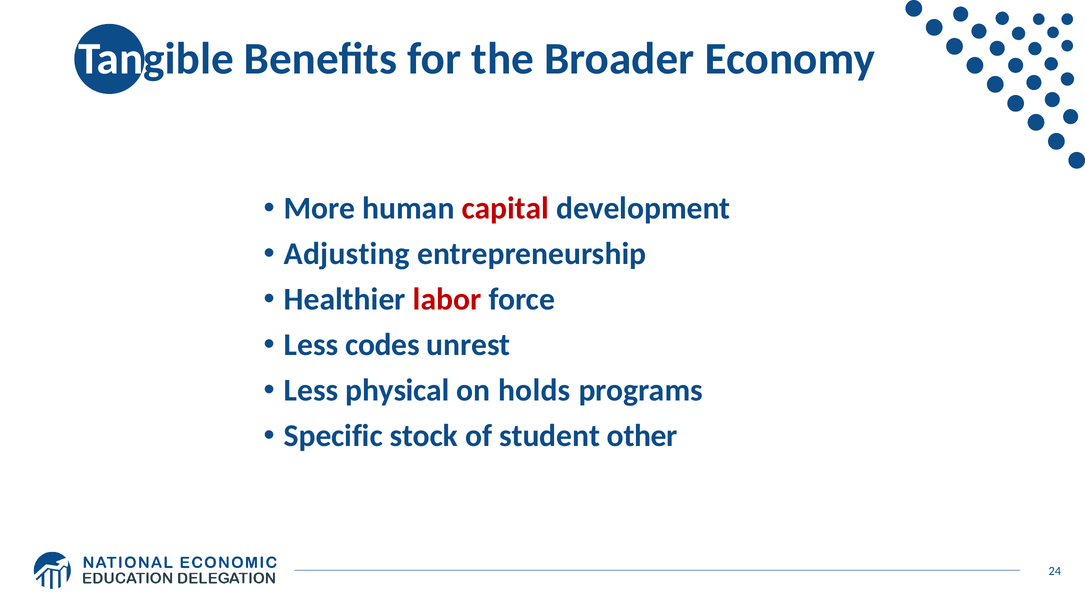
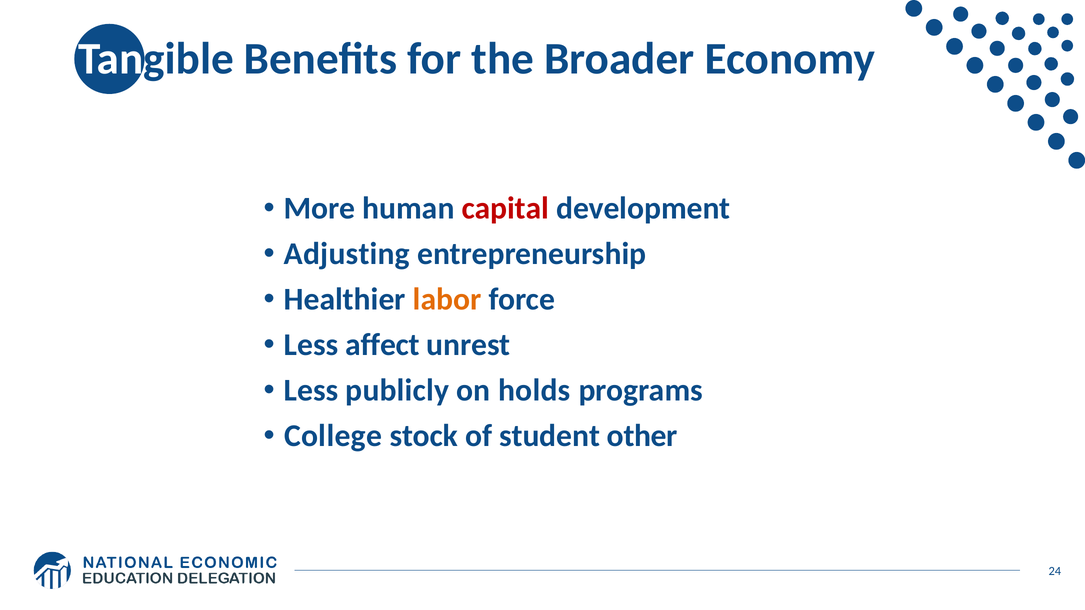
labor colour: red -> orange (447, 300)
codes: codes -> affect (382, 345)
physical: physical -> publicly (397, 391)
Specific: Specific -> College (333, 436)
